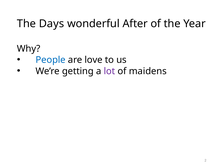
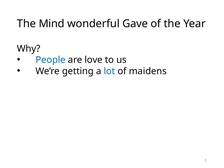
Days: Days -> Mind (52, 24)
After: After -> Gave (135, 24)
lot colour: purple -> blue (109, 71)
